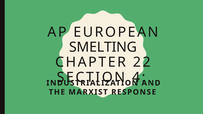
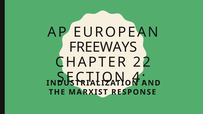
SMELTING: SMELTING -> FREEWAYS (103, 47)
